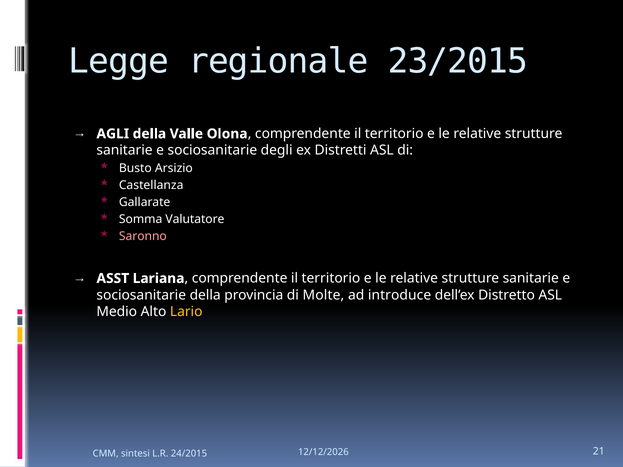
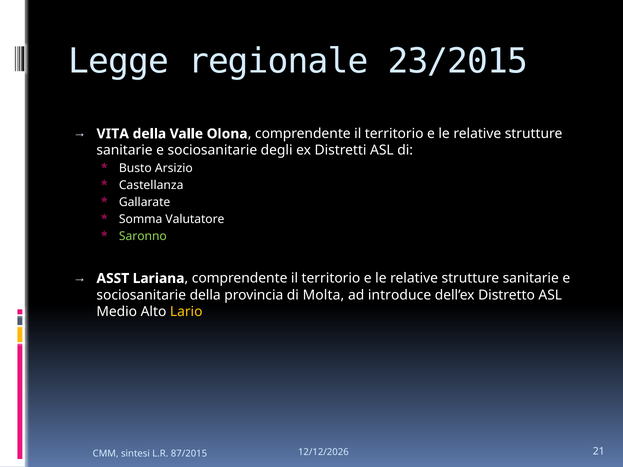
AGLI: AGLI -> VITA (113, 134)
Saronno colour: pink -> light green (143, 236)
Molte: Molte -> Molta (323, 295)
24/2015: 24/2015 -> 87/2015 (189, 454)
